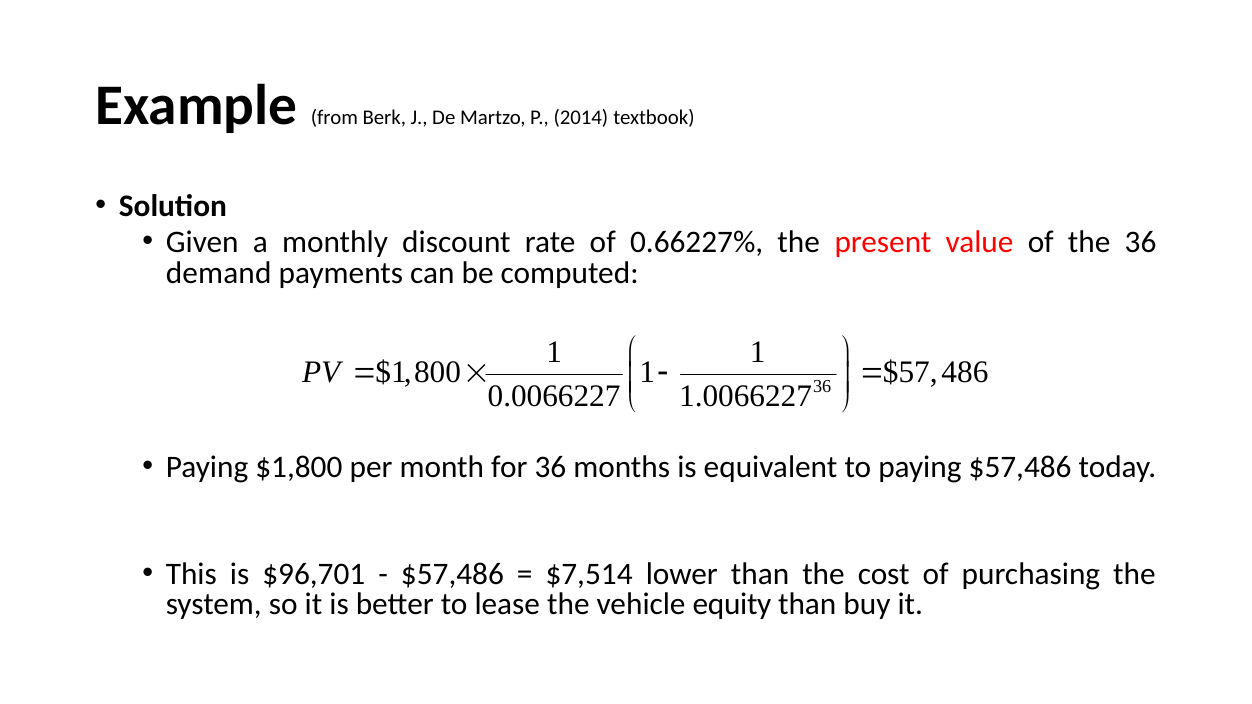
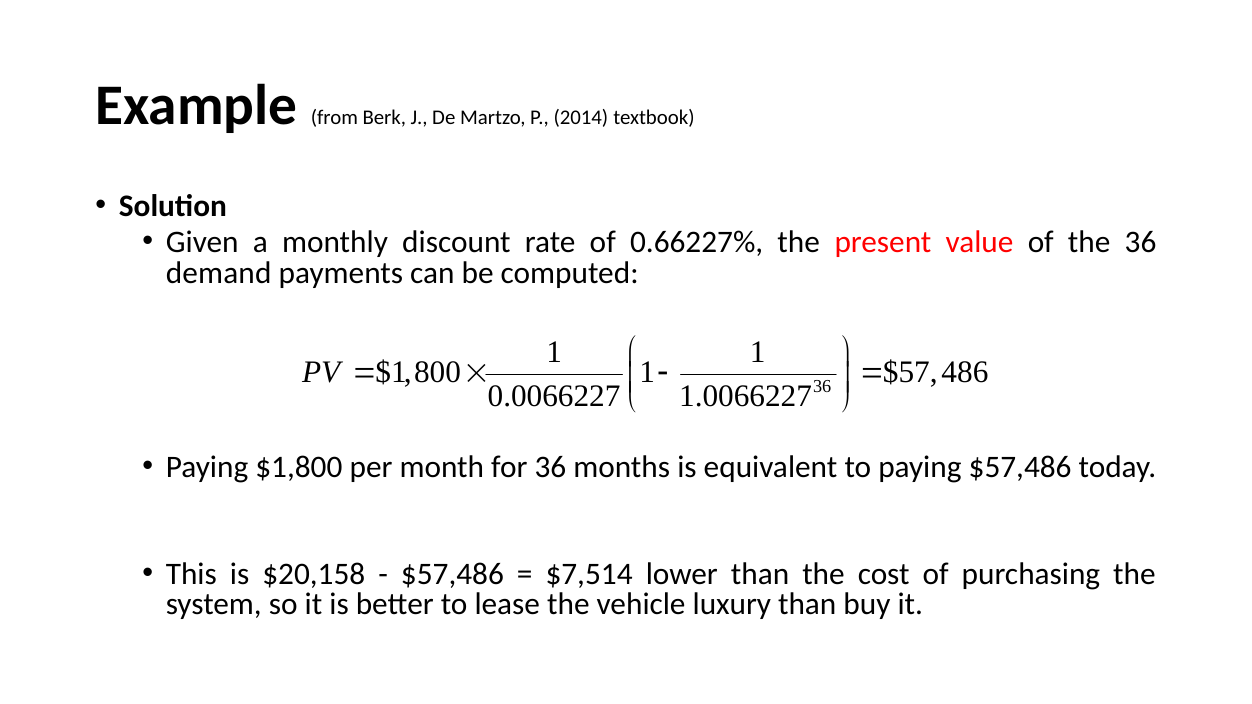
$96,701: $96,701 -> $20,158 (314, 574)
equity: equity -> luxury (732, 604)
